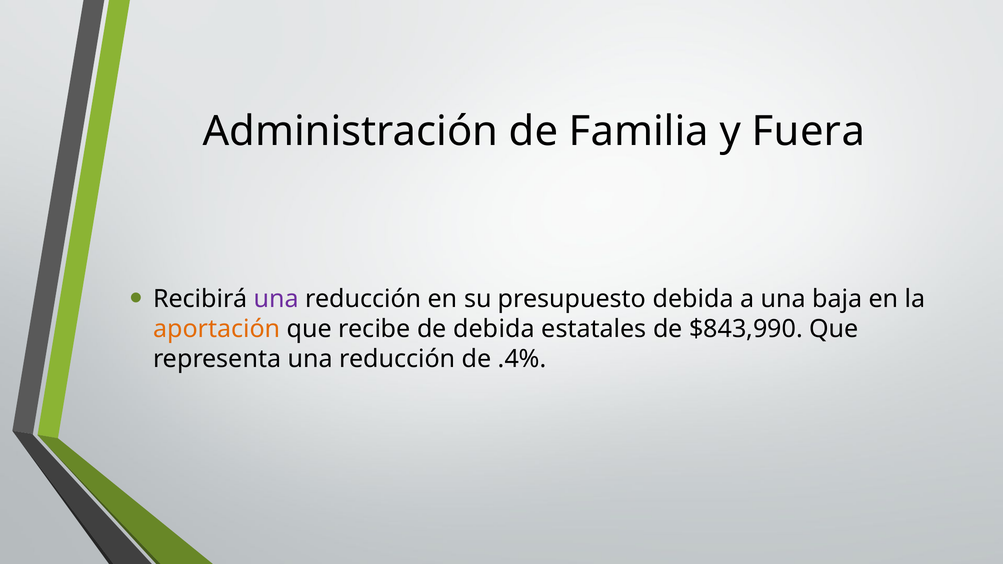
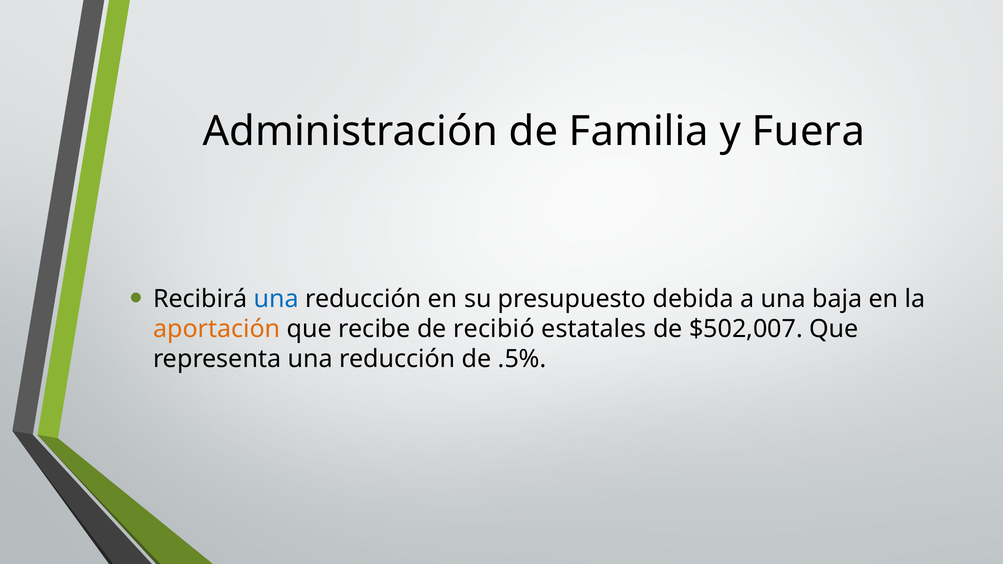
una colour: purple -> blue (276, 299)
de debida: debida -> recibió (494, 329)
$843,990: $843,990 -> $502,007 (746, 329)
.4%: .4% -> .5% (522, 359)
